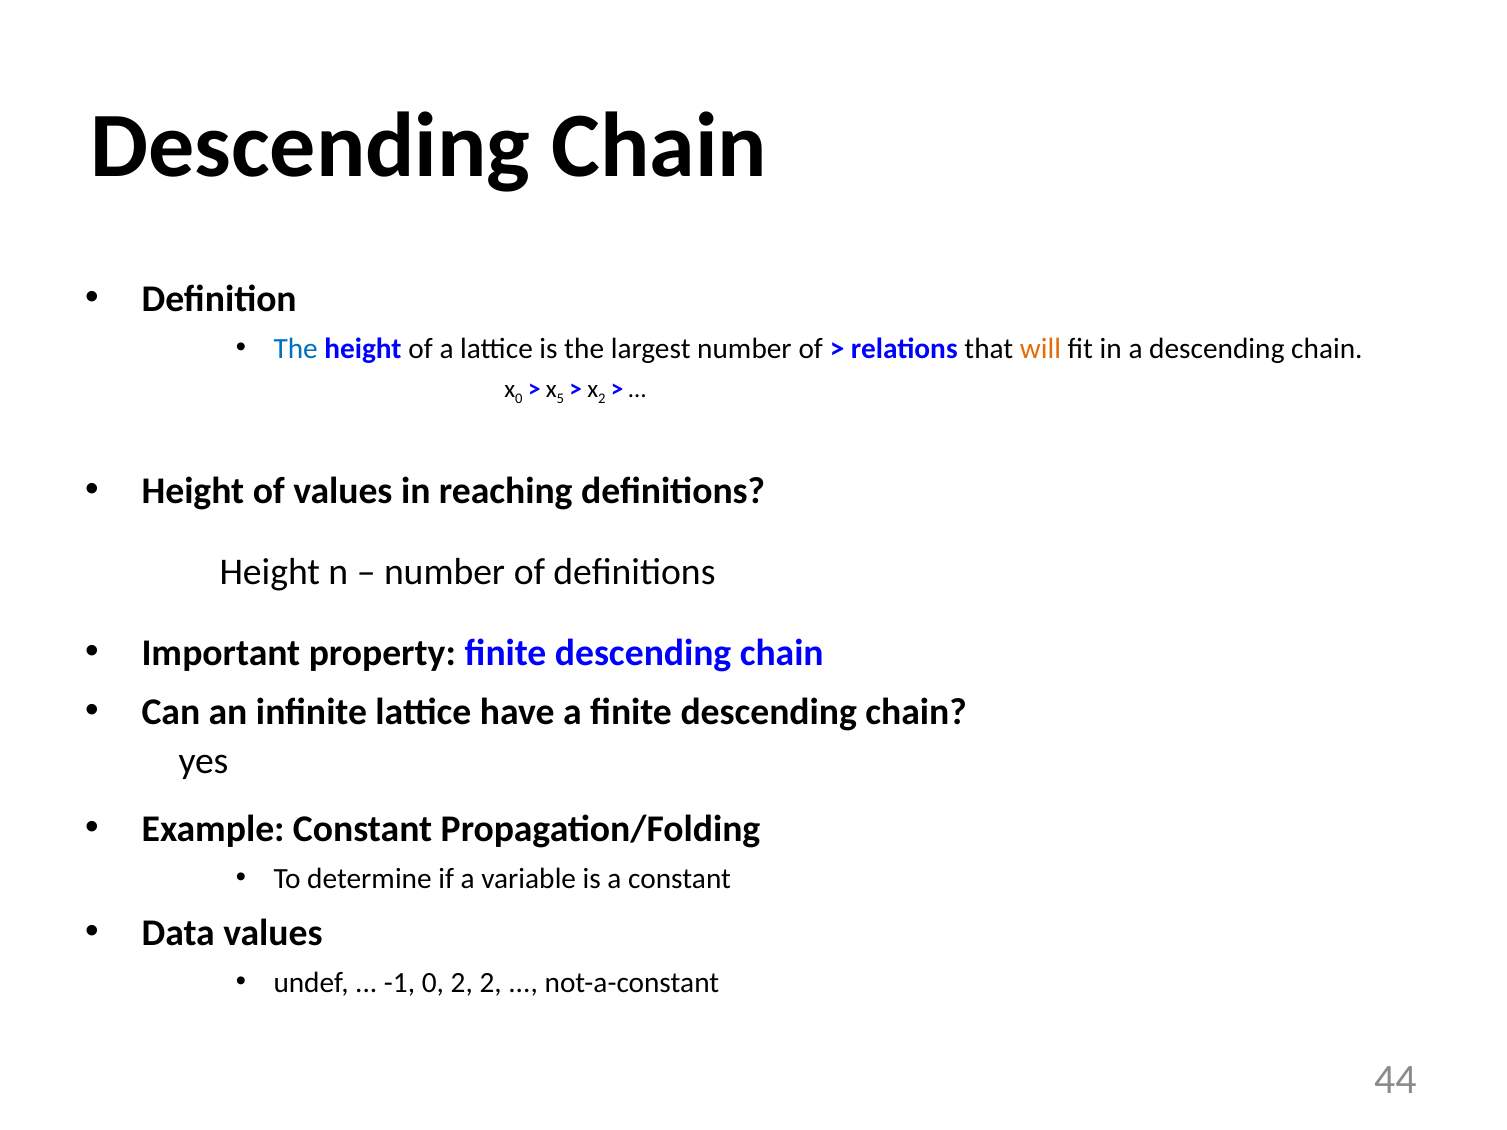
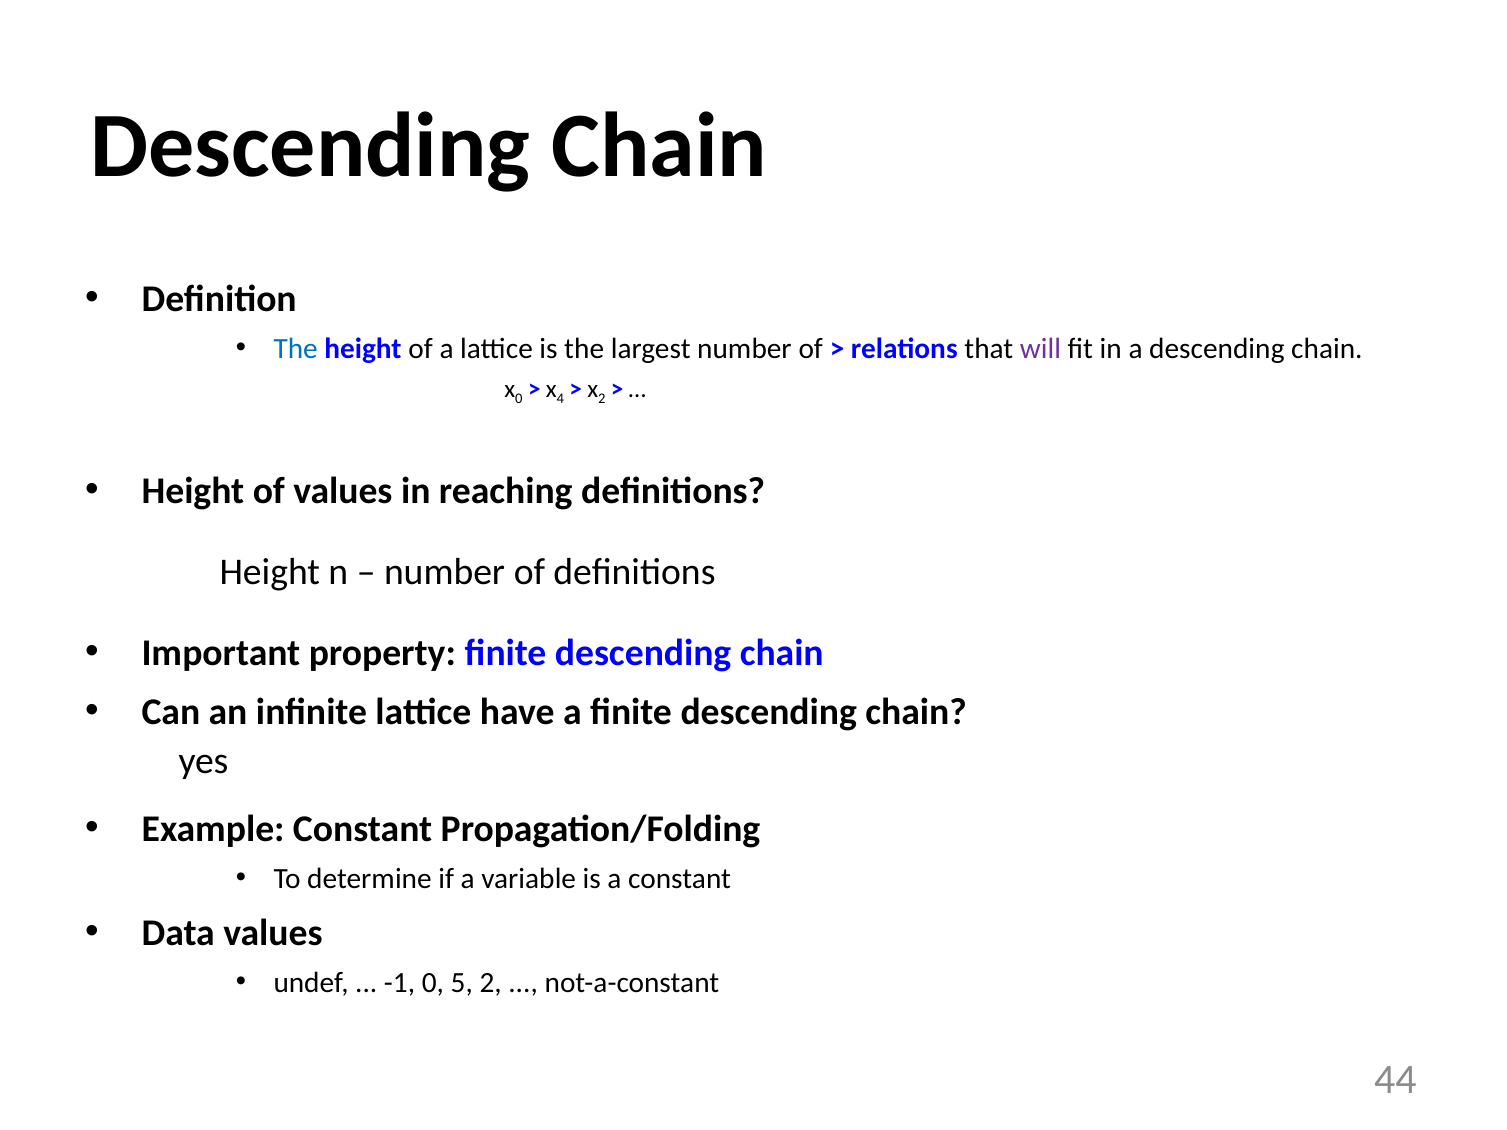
will colour: orange -> purple (1041, 349)
5: 5 -> 4 (560, 399)
0 2: 2 -> 5 (462, 983)
